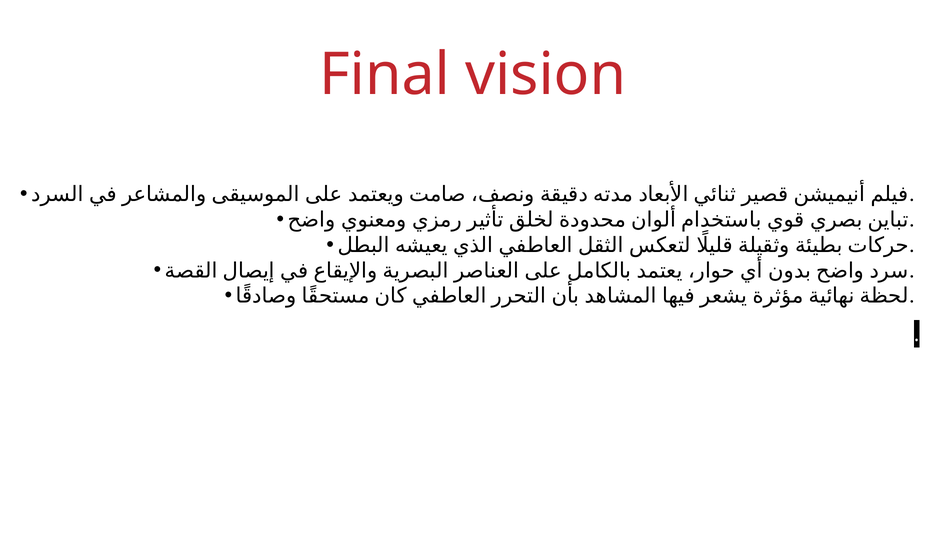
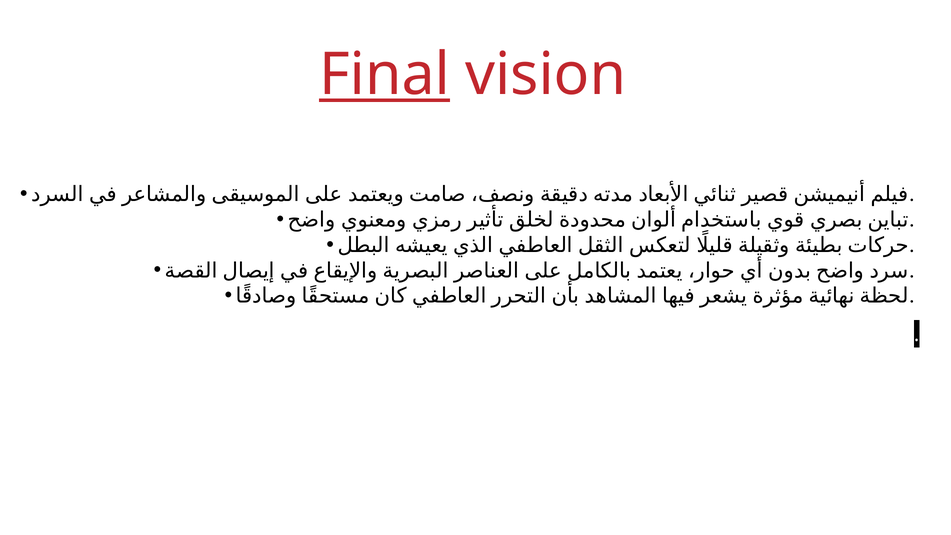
Final underline: none -> present (385, 75)
